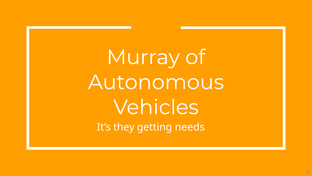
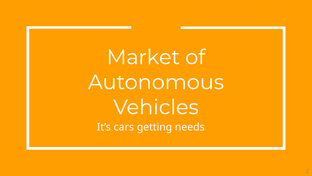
Murray: Murray -> Market (143, 57)
they: they -> cars (124, 127)
